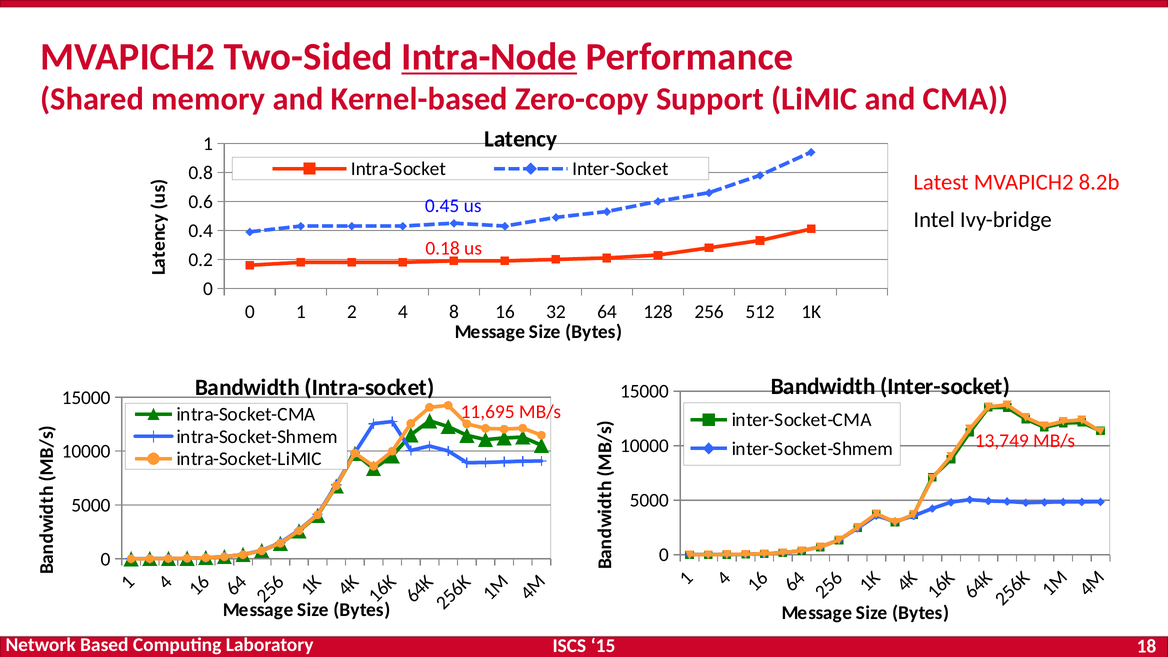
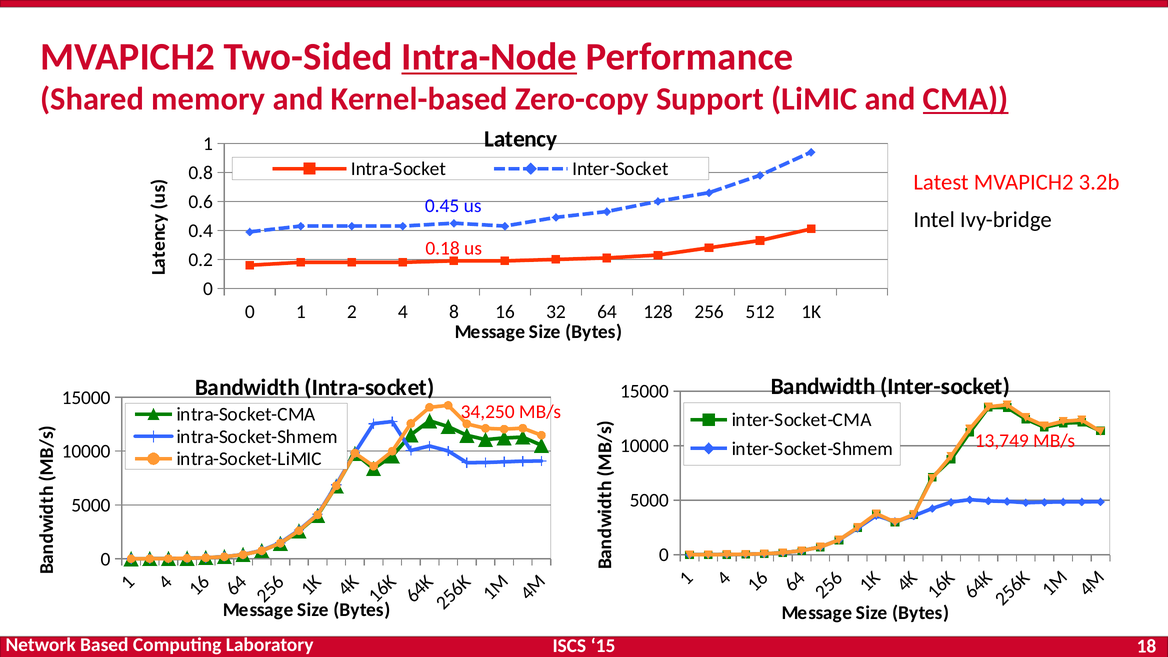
CMA underline: none -> present (966, 99)
8.2b: 8.2b -> 3.2b (1099, 182)
11,695: 11,695 -> 34,250 (488, 412)
